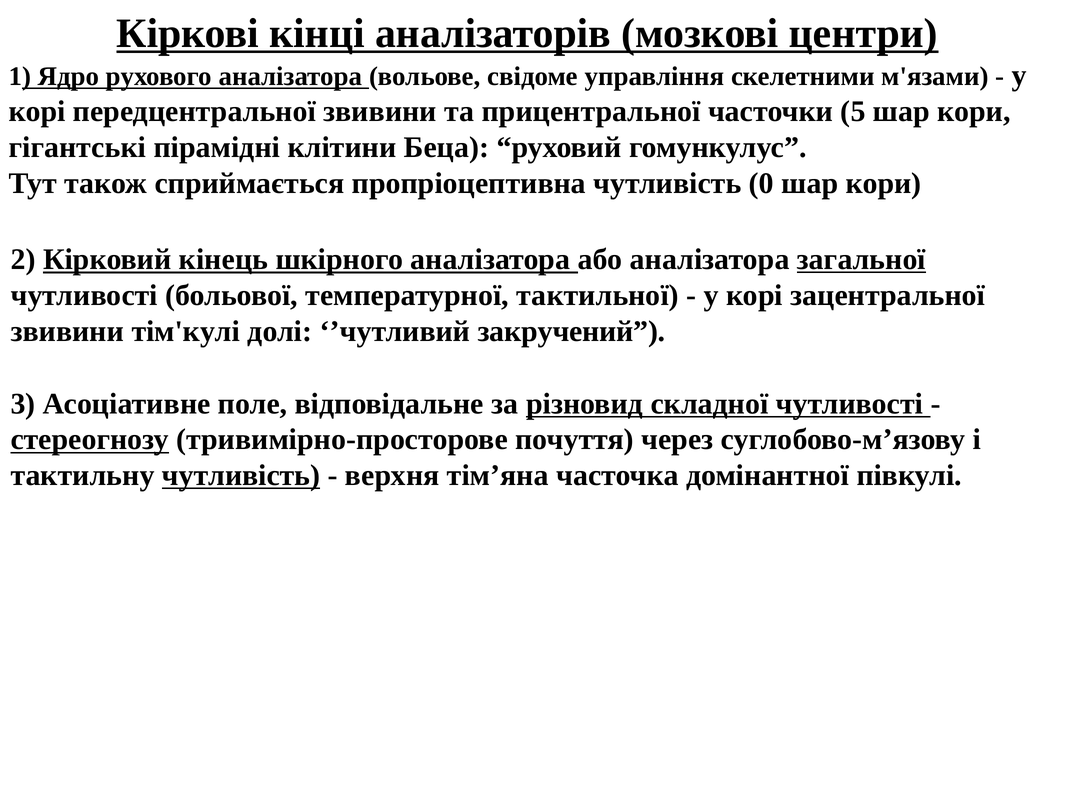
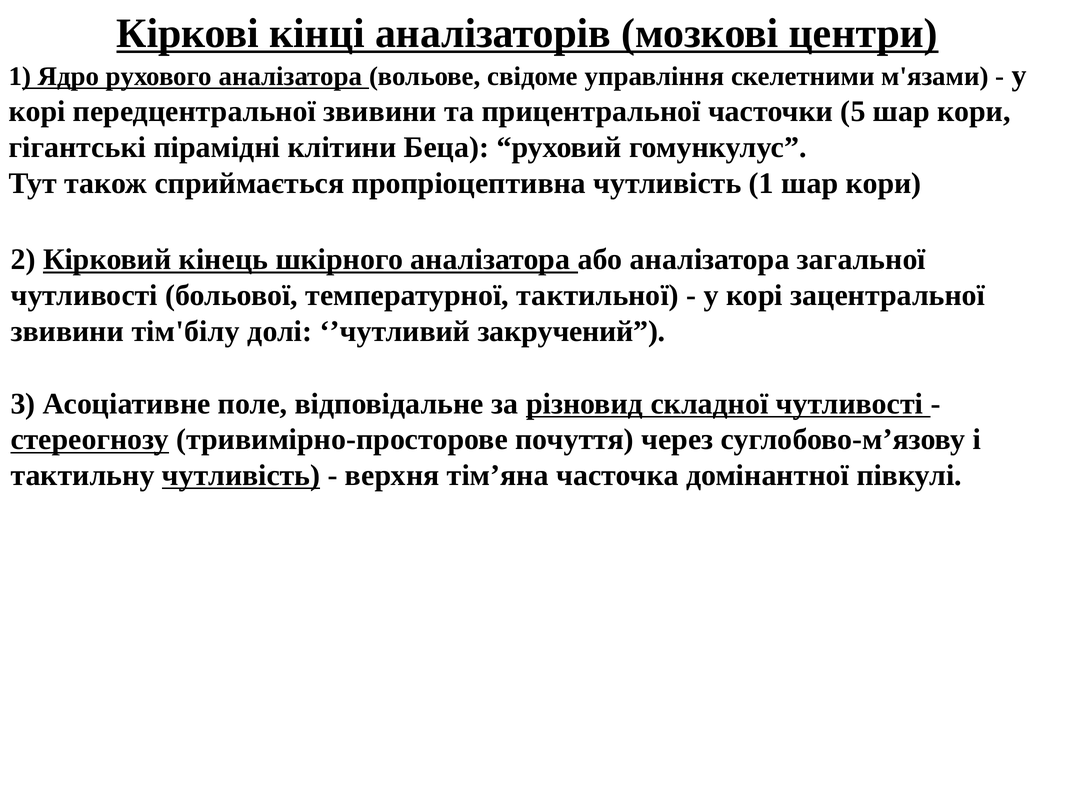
чутливість 0: 0 -> 1 (761, 183)
загальної underline: present -> none (861, 259)
тім'кулі: тім'кулі -> тім'білу (186, 331)
